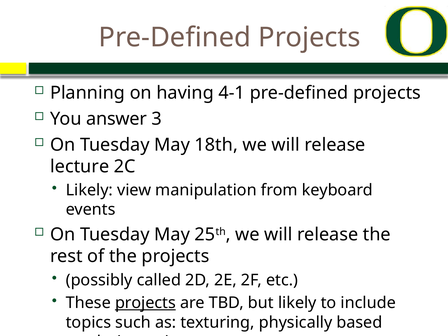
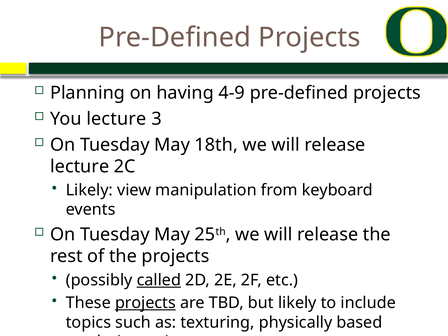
4-1: 4-1 -> 4-9 (232, 93)
You answer: answer -> lecture (116, 119)
called underline: none -> present (159, 280)
